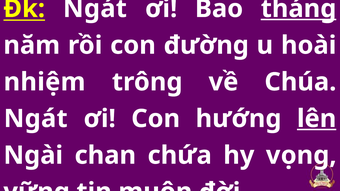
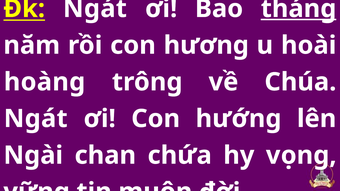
đường: đường -> hương (206, 45)
nhiệm: nhiệm -> hoàng (45, 82)
lên underline: present -> none (317, 119)
